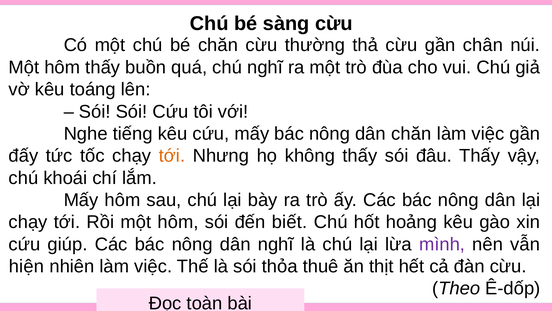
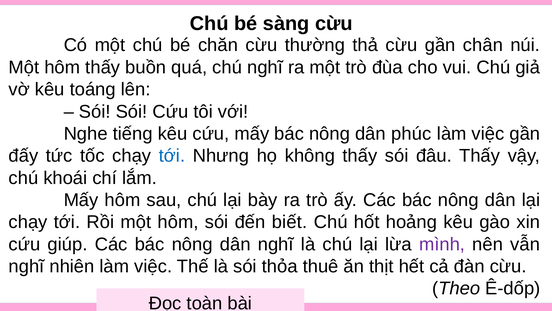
dân chăn: chăn -> phúc (411, 133)
tới colour: orange -> blue (172, 156)
hiện: hiện -> nghĩ (26, 266)
